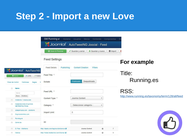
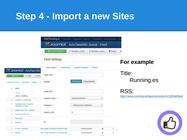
2: 2 -> 4 (41, 16)
Love: Love -> Sites (123, 16)
